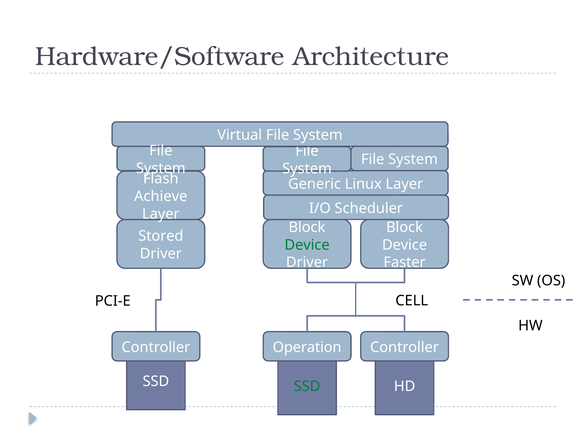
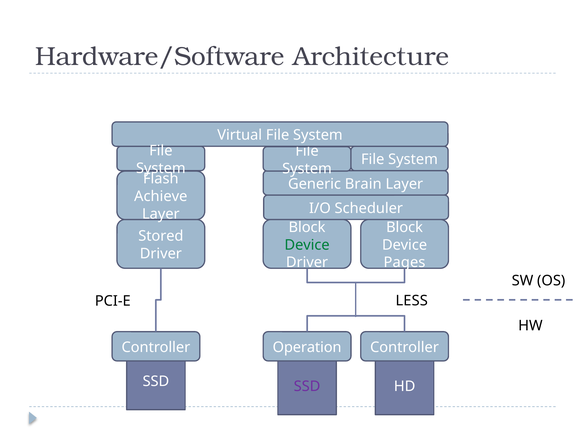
Linux: Linux -> Brain (363, 184)
Faster: Faster -> Pages (404, 262)
CELL: CELL -> LESS (412, 301)
SSD colour: green -> purple (307, 386)
